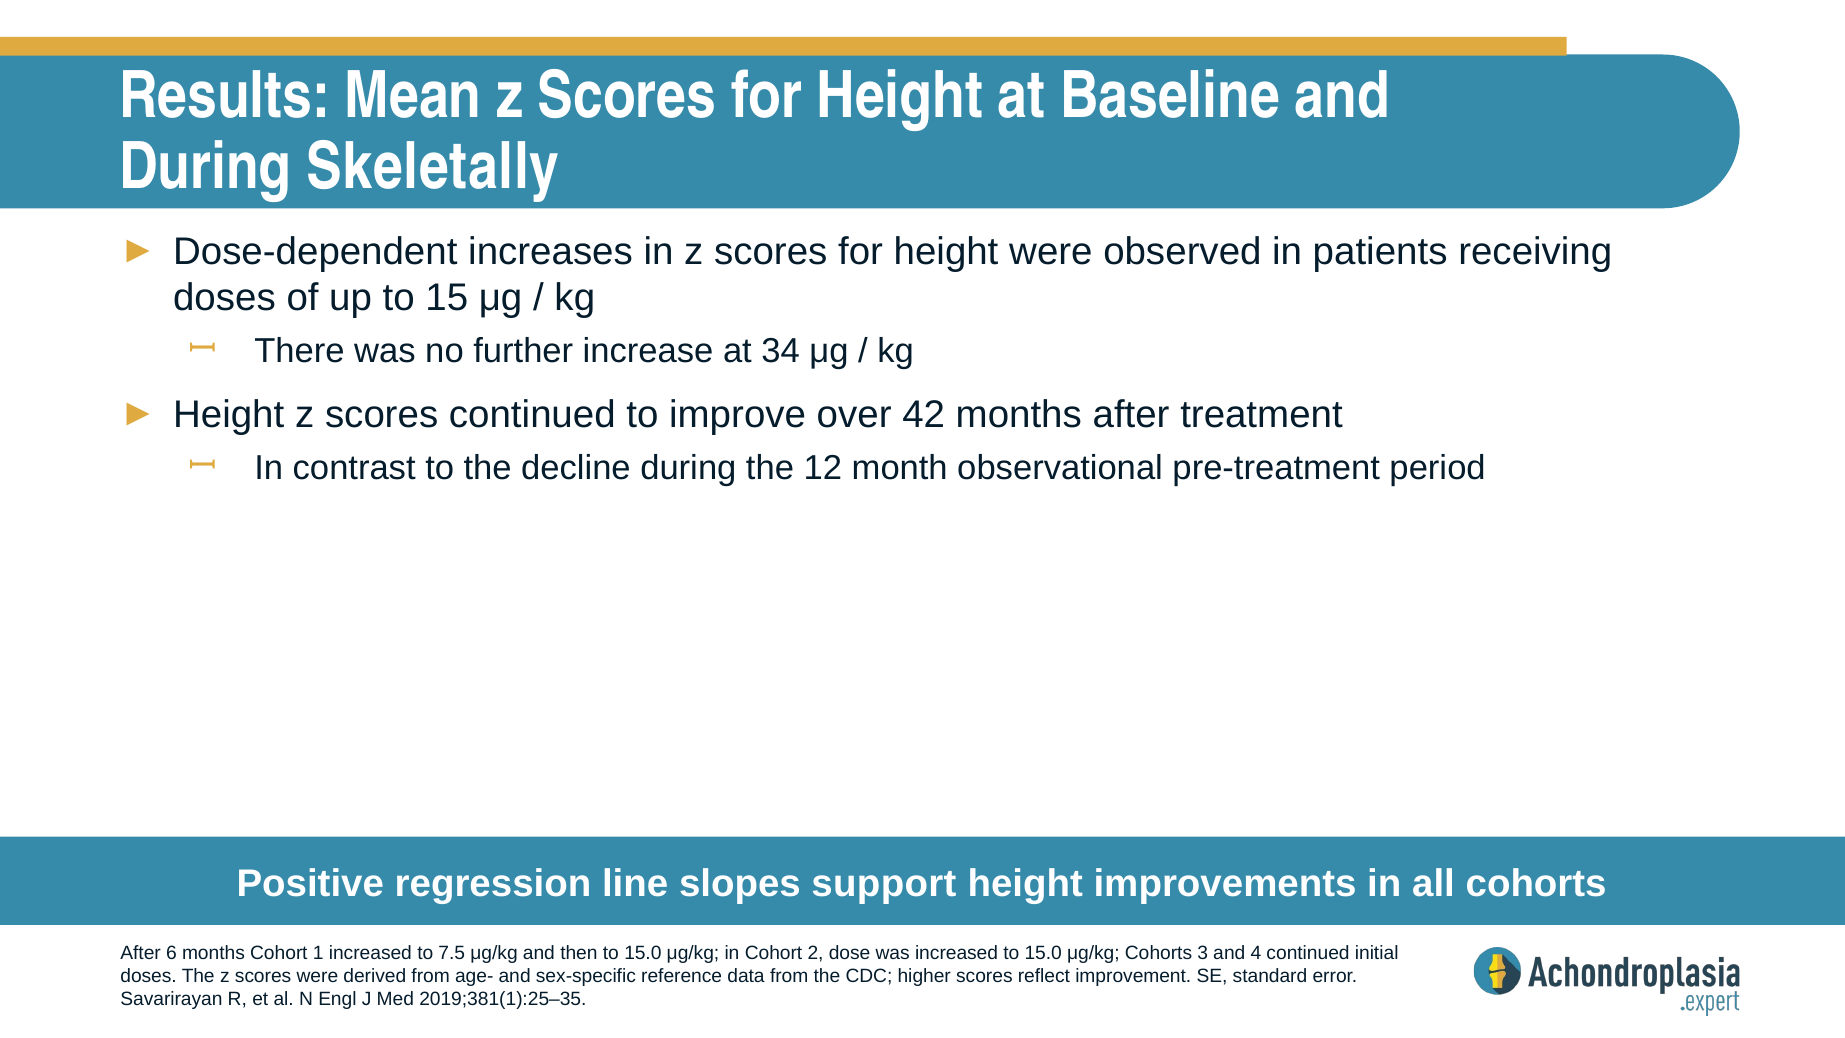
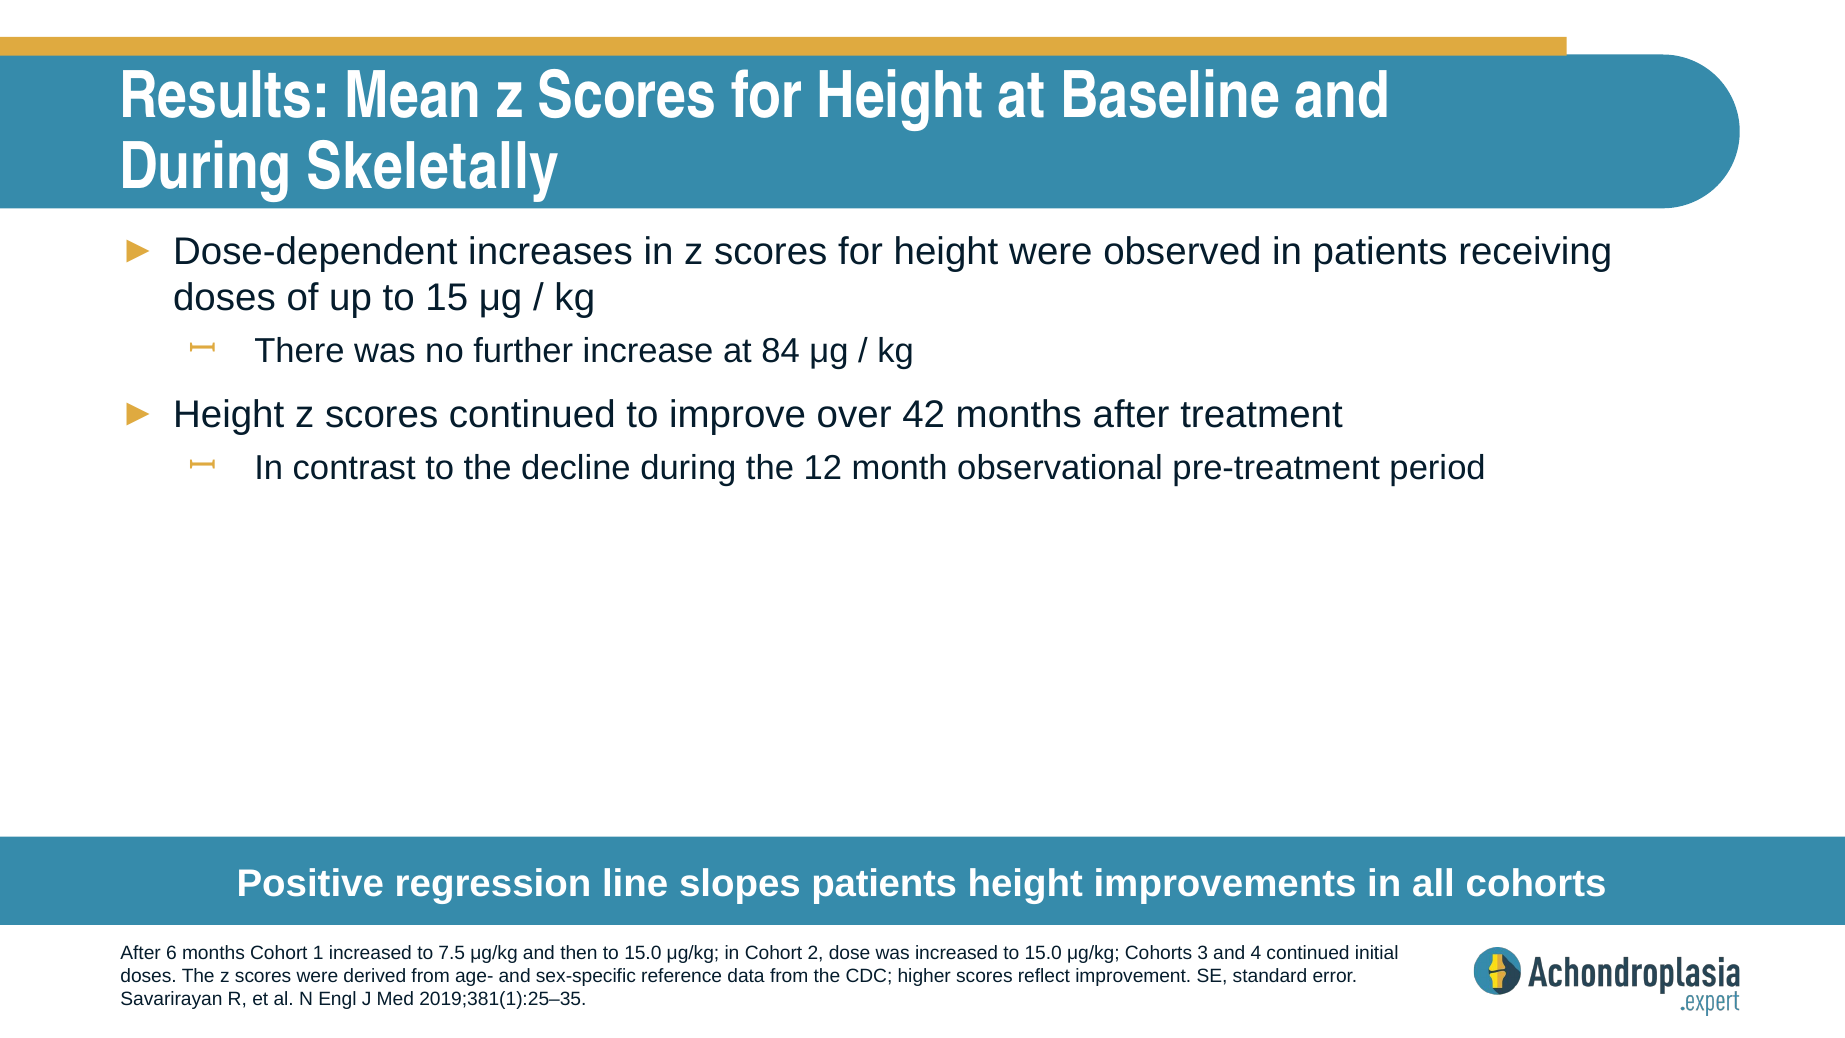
34: 34 -> 84 (781, 351)
slopes support: support -> patients (884, 883)
